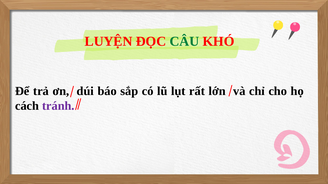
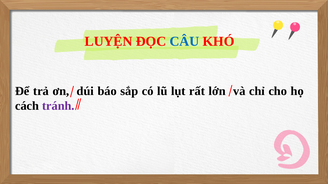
CÂU colour: green -> blue (184, 41)
